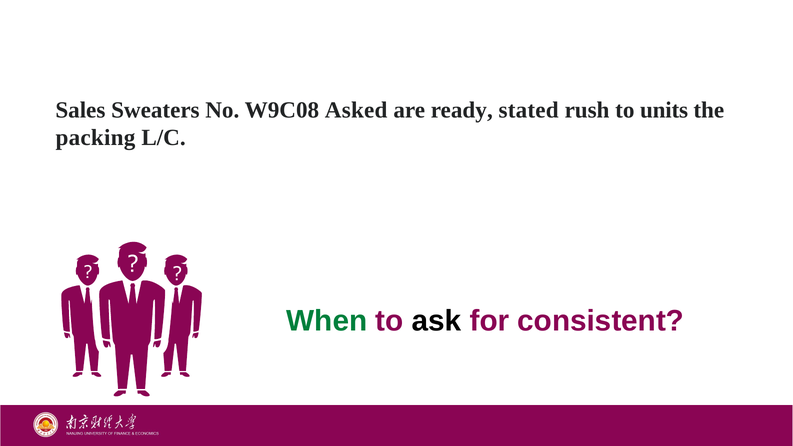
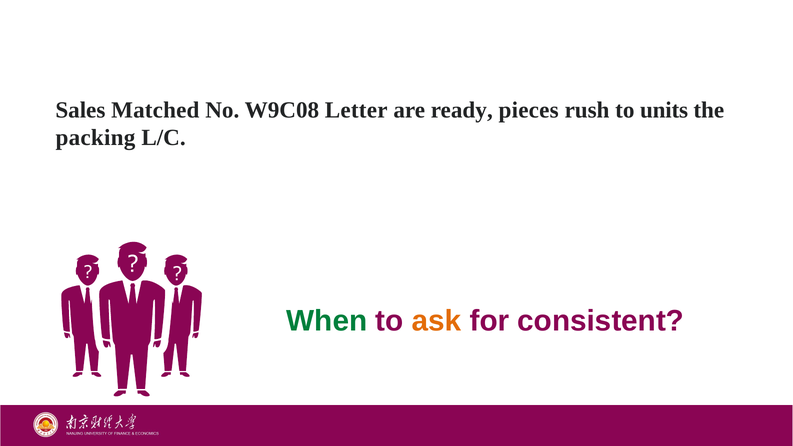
Sweaters: Sweaters -> Matched (155, 110)
Asked: Asked -> Letter (356, 110)
stated: stated -> pieces (529, 110)
ask colour: black -> orange (437, 321)
